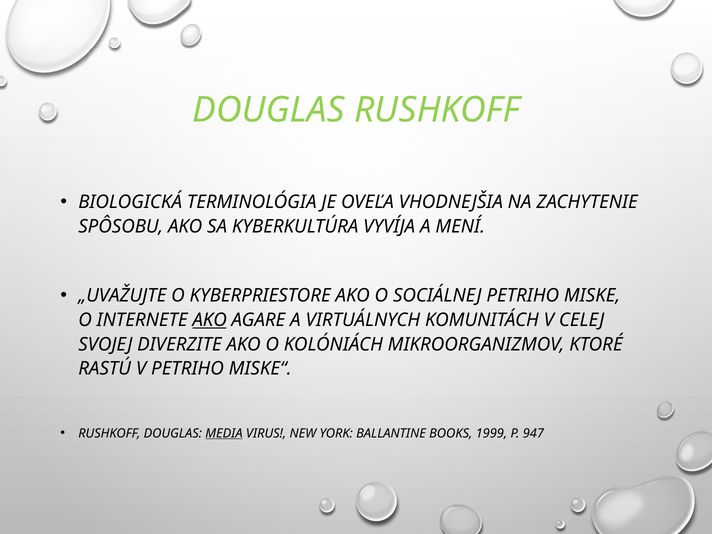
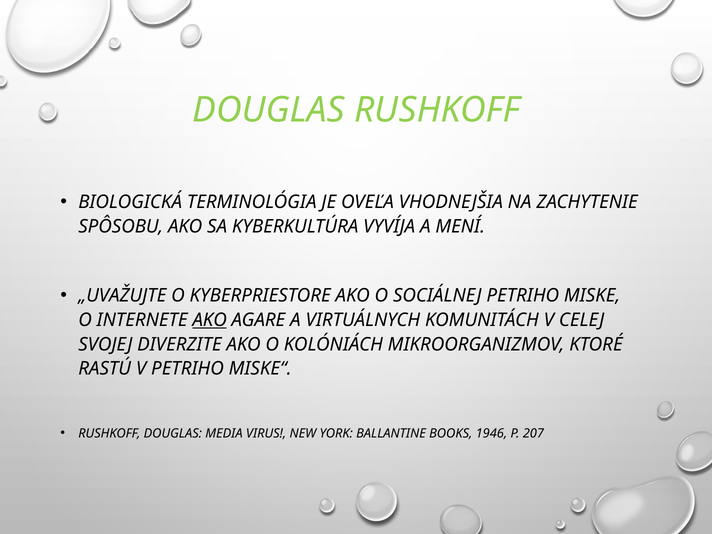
MEDIA underline: present -> none (224, 433)
1999: 1999 -> 1946 (491, 433)
947: 947 -> 207 (533, 433)
